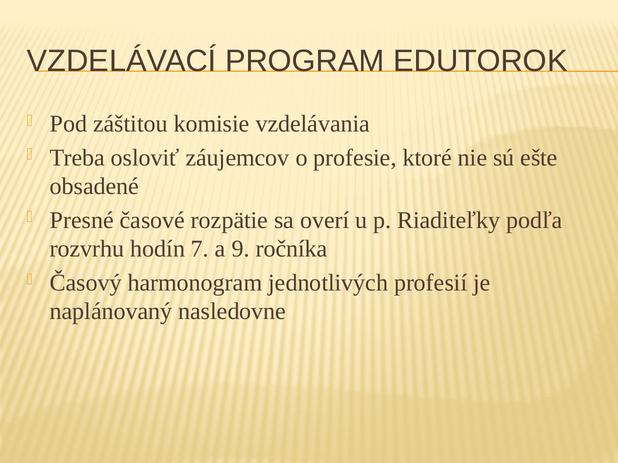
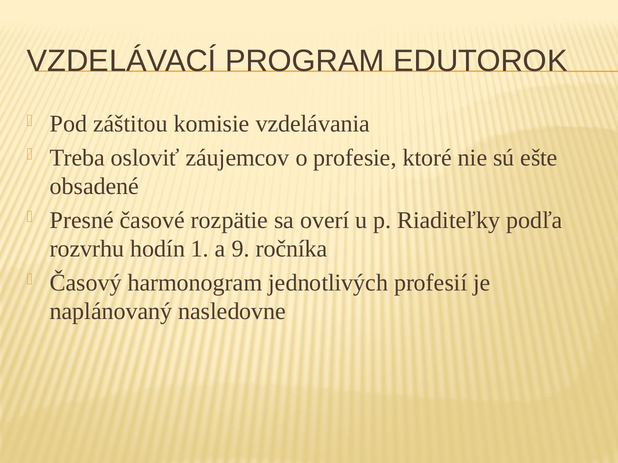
7: 7 -> 1 (200, 249)
